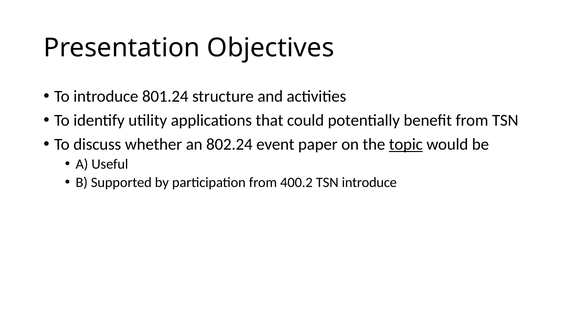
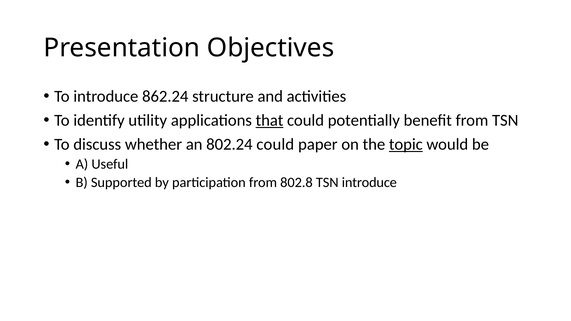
801.24: 801.24 -> 862.24 (165, 97)
that underline: none -> present (270, 120)
802.24 event: event -> could (275, 144)
400.2: 400.2 -> 802.8 (296, 182)
